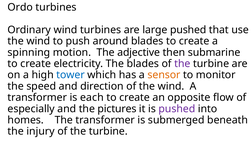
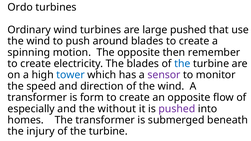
The adjective: adjective -> opposite (139, 52)
submarine: submarine -> remember (214, 52)
the colour: purple -> blue (182, 64)
sensor colour: orange -> purple (164, 75)
each: each -> form (92, 98)
pictures: pictures -> without (117, 109)
